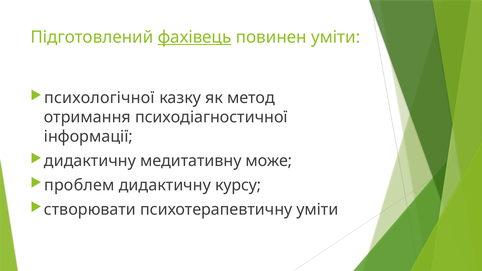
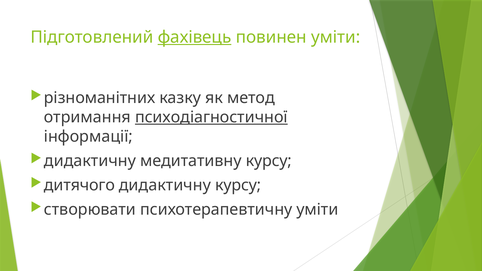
психологічної: психологічної -> різноманітних (100, 98)
психодіагностичної underline: none -> present (211, 117)
медитативну може: може -> курсу (269, 161)
проблем: проблем -> дитячого (79, 185)
